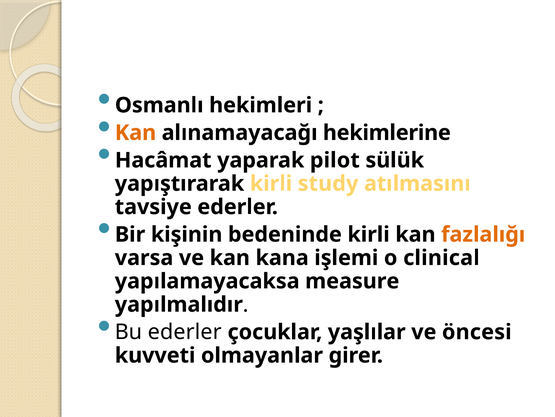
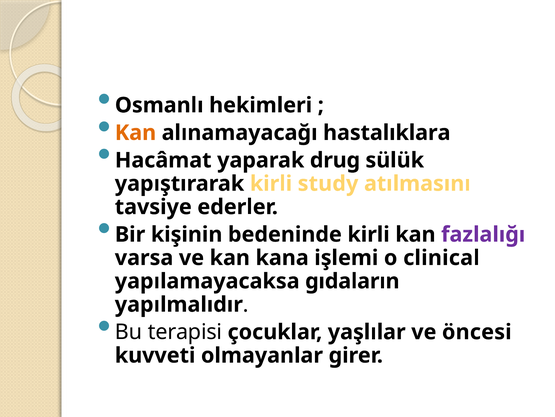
hekimlerine: hekimlerine -> hastalıklara (387, 133)
pilot: pilot -> drug (335, 160)
fazlalığı colour: orange -> purple (483, 234)
measure: measure -> gıdaların (352, 281)
Bu ederler: ederler -> terapisi (185, 332)
